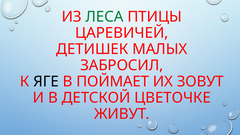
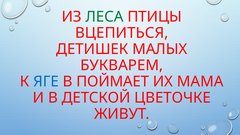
ЦАРЕВИЧЕЙ: ЦАРЕВИЧЕЙ -> ВЦЕПИТЬСЯ (122, 33)
ЗАБРОСИЛ: ЗАБРОСИЛ -> БУКВАРЕМ (122, 65)
ЯГЕ colour: black -> blue (46, 82)
ЗОВУТ: ЗОВУТ -> МАМА (200, 82)
